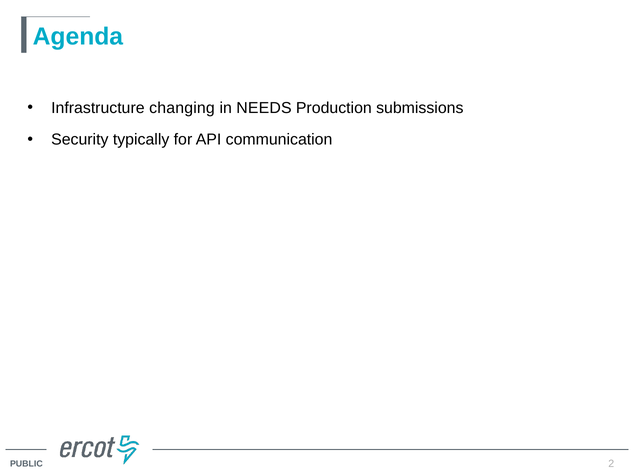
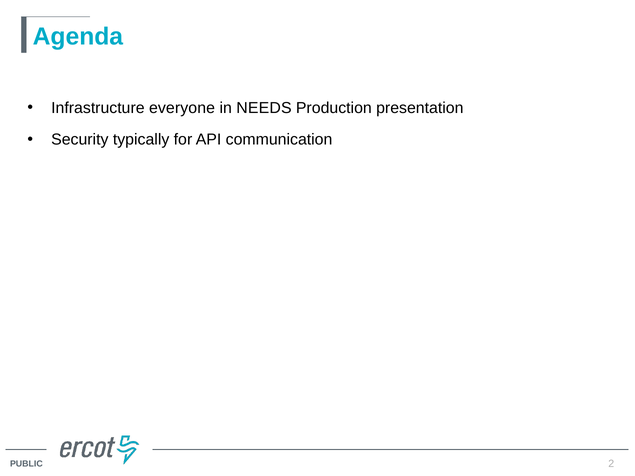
changing: changing -> everyone (182, 108)
submissions: submissions -> presentation (420, 108)
